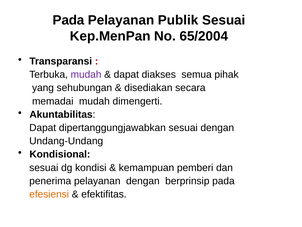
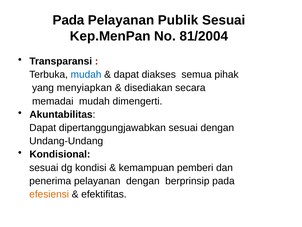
65/2004: 65/2004 -> 81/2004 (204, 36)
mudah colour: purple -> blue (86, 74)
sehubungan: sehubungan -> menyiapkan (84, 88)
